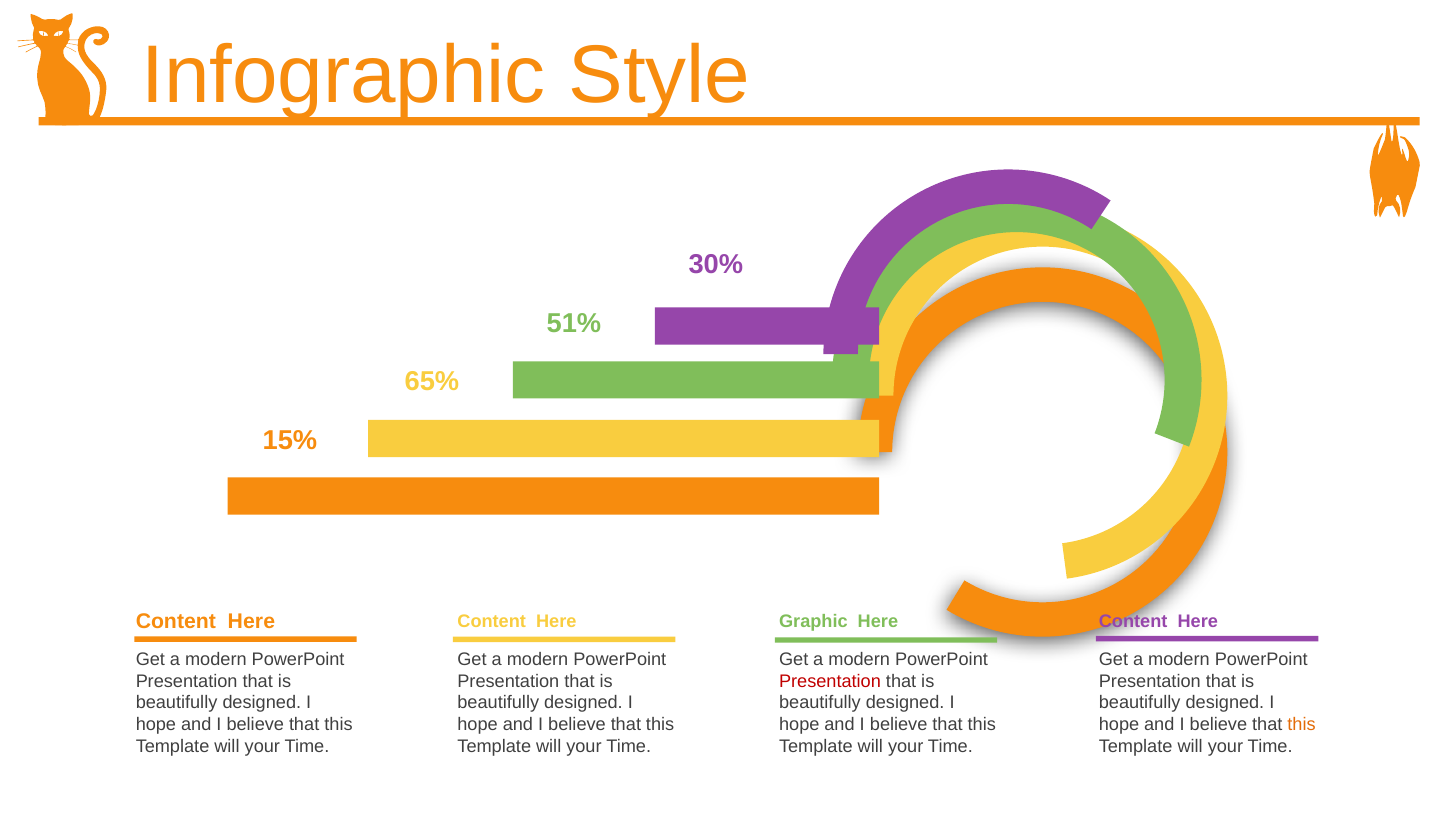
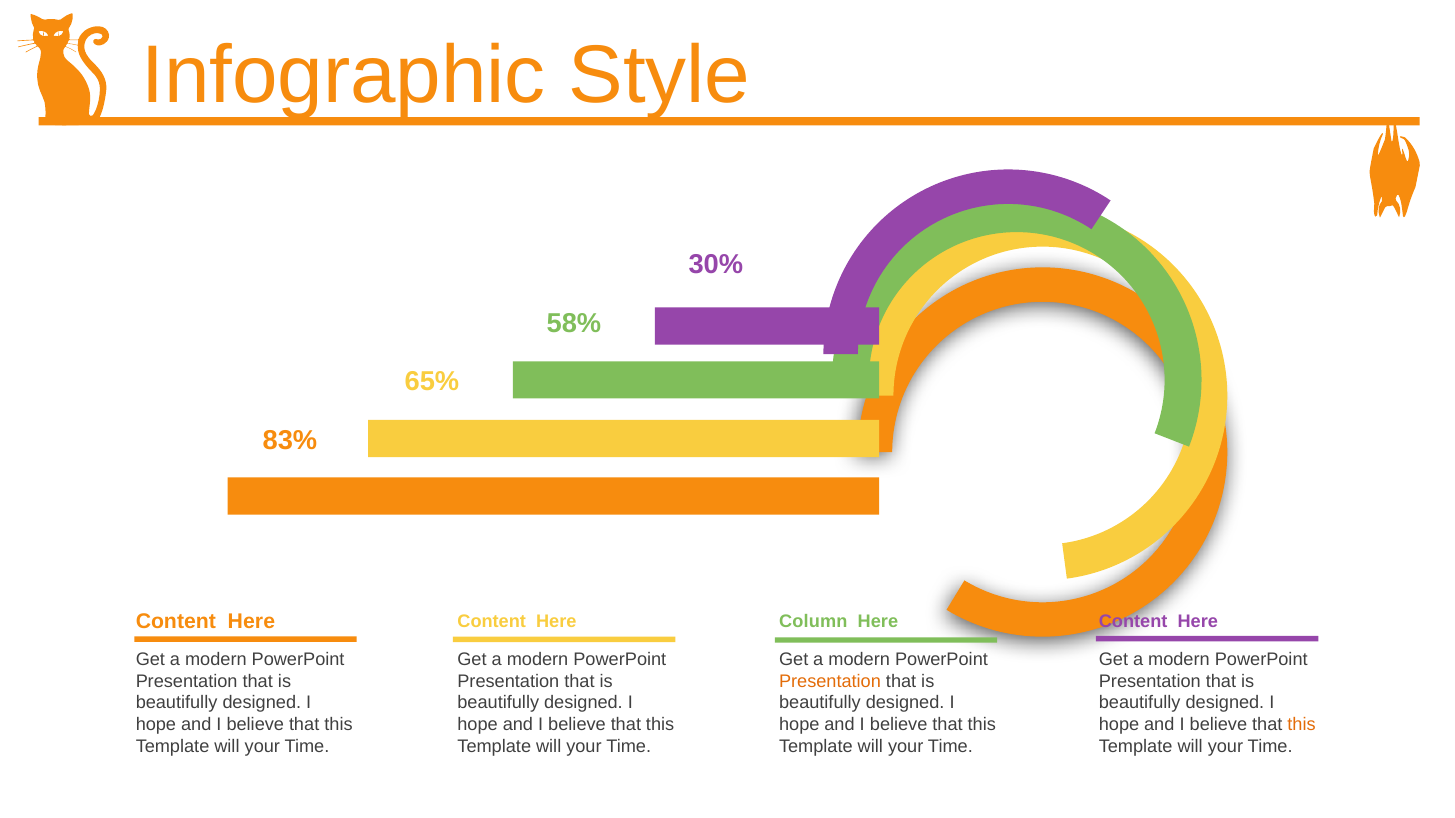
51%: 51% -> 58% (574, 323)
15%: 15% -> 83% (290, 441)
Graphic: Graphic -> Column (813, 621)
Presentation colour: red -> orange (830, 681)
